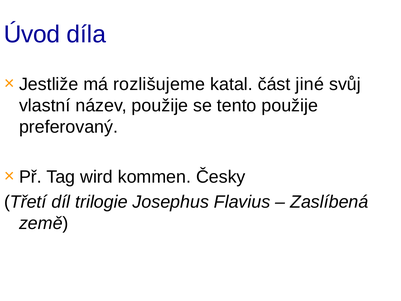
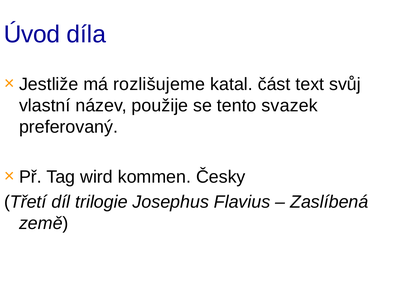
jiné: jiné -> text (310, 84)
tento použije: použije -> svazek (290, 106)
